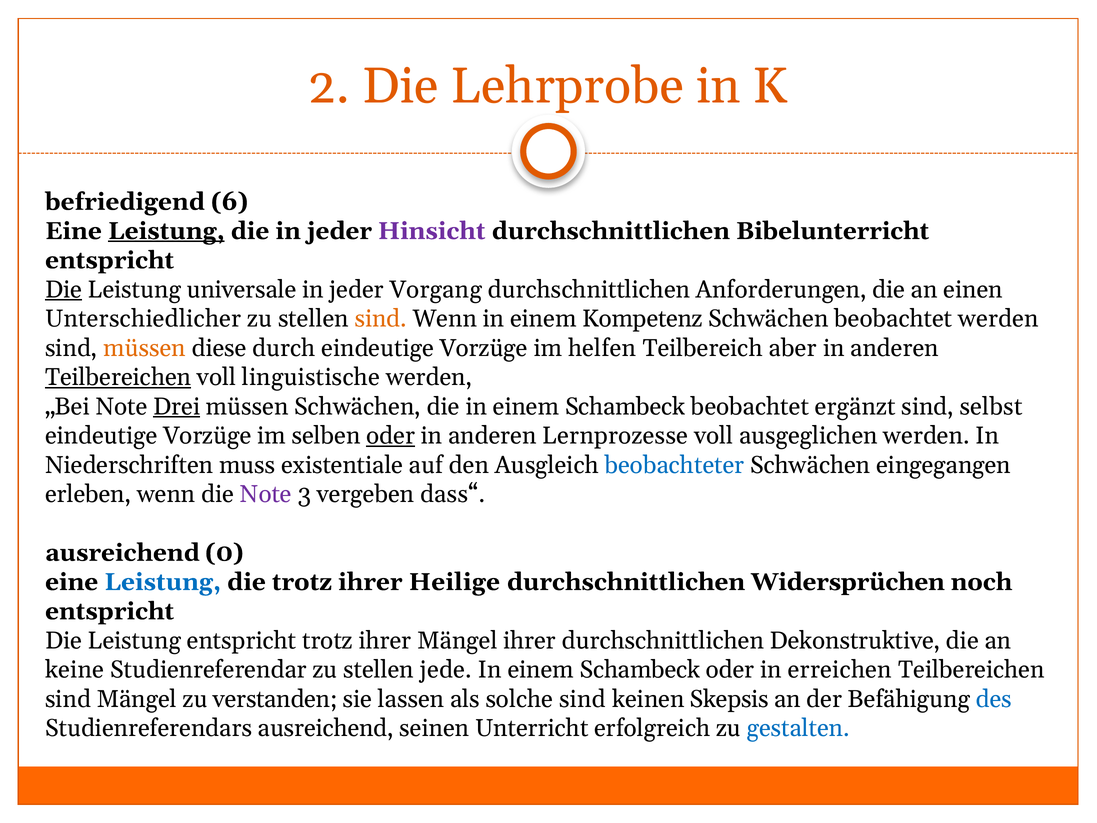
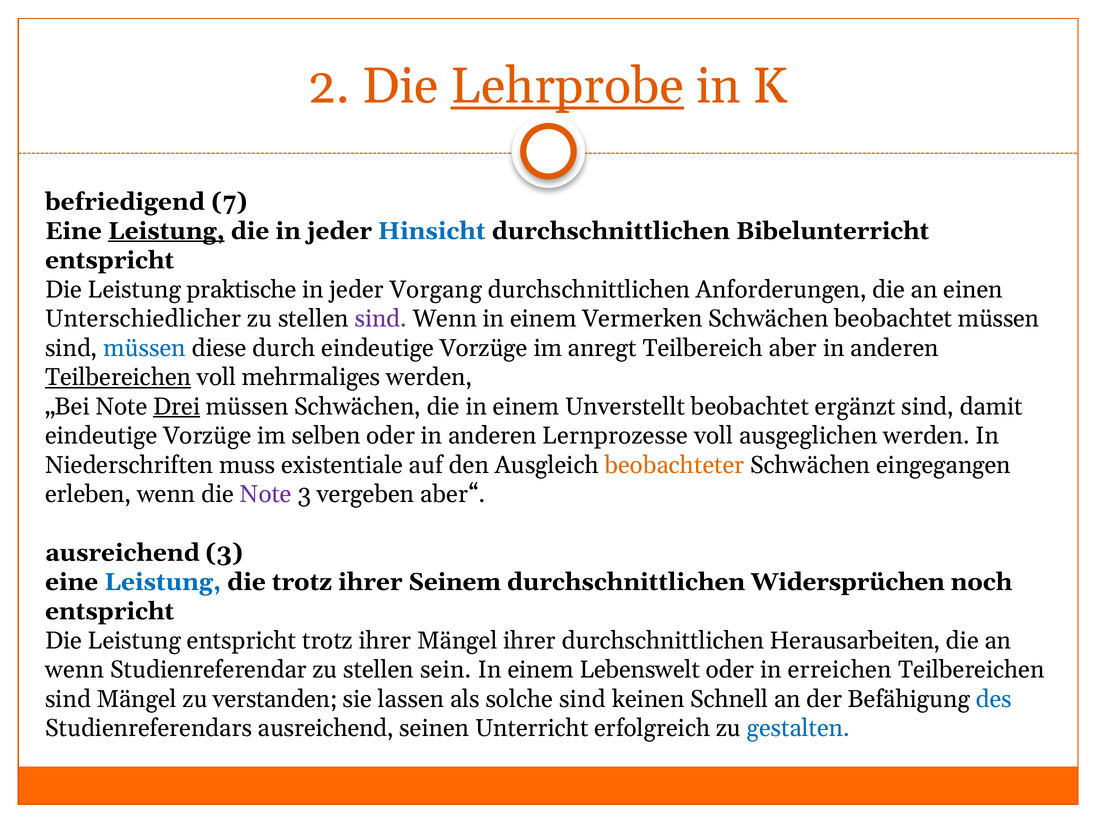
Lehrprobe underline: none -> present (567, 86)
6: 6 -> 7 (229, 202)
Hinsicht colour: purple -> blue (432, 231)
Die underline: present -> none (64, 289)
universale: universale -> praktische (242, 289)
sind colour: orange -> purple (381, 319)
Kompetenz: Kompetenz -> Vermerken (642, 319)
beobachtet werden: werden -> müssen (999, 319)
müssen colour: orange -> blue (145, 348)
helfen: helfen -> anregt (602, 348)
linguistische: linguistische -> mehrmaliges (311, 377)
die in einem Schambeck: Schambeck -> Unverstellt (625, 406)
selbst: selbst -> damit (991, 406)
oder underline: present -> none (391, 436)
beobachteter colour: blue -> orange (674, 465)
dass“: dass“ -> aber“ (453, 494)
ausreichend 0: 0 -> 3 (224, 553)
Heilige: Heilige -> Seinem (455, 582)
Dekonstruktive: Dekonstruktive -> Herausarbeiten (855, 640)
keine: keine -> wenn (75, 670)
jede: jede -> sein (446, 670)
Schambeck: Schambeck -> Lebenswelt (640, 670)
Skepsis: Skepsis -> Schnell (729, 699)
